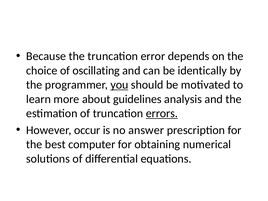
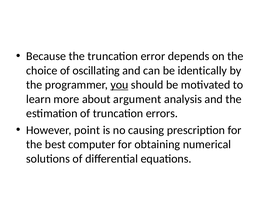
guidelines: guidelines -> argument (137, 99)
errors underline: present -> none (162, 113)
occur: occur -> point (87, 130)
answer: answer -> causing (146, 130)
